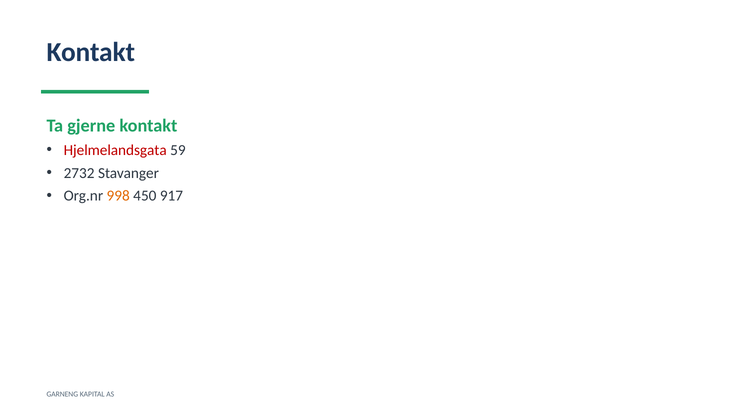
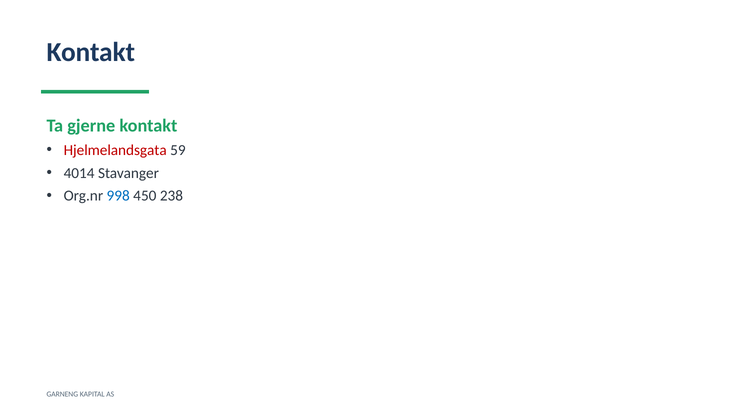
2732: 2732 -> 4014 (79, 173)
998 colour: orange -> blue (118, 196)
917: 917 -> 238 (171, 196)
